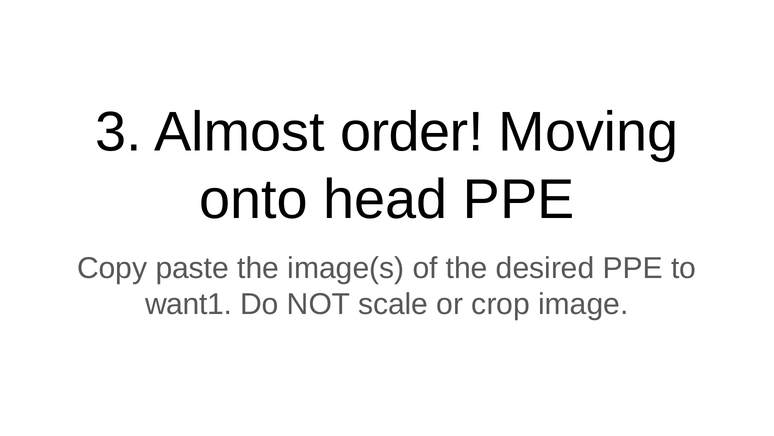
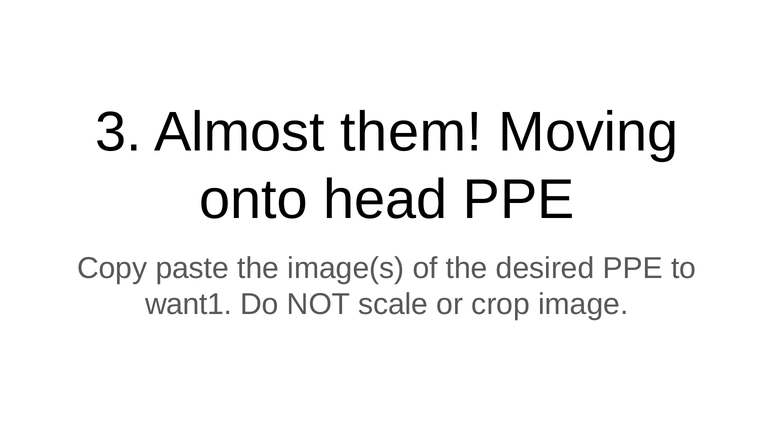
order: order -> them (411, 132)
